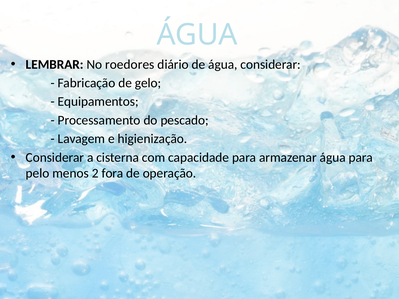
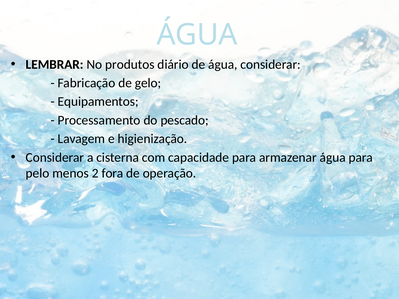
roedores: roedores -> produtos (130, 64)
